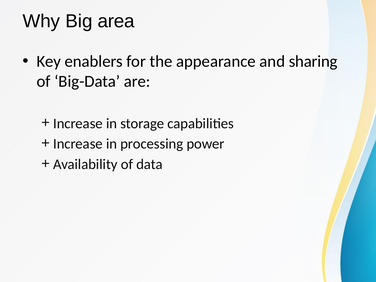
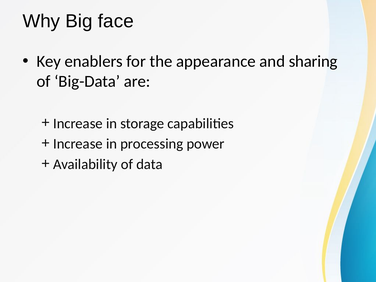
area: area -> face (116, 21)
